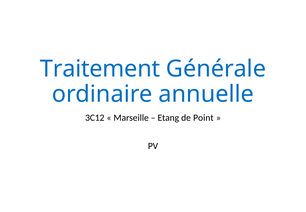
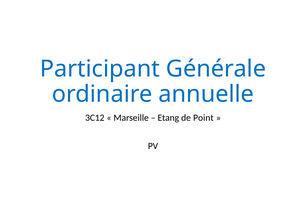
Traitement: Traitement -> Participant (100, 69)
